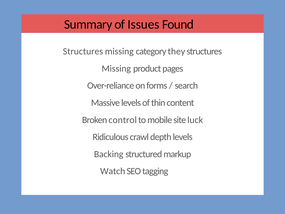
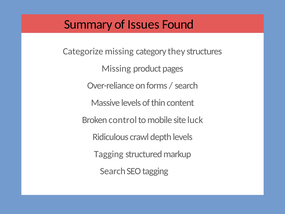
Structures: Structures -> Categorize (83, 51)
Backing: Backing -> Tagging (109, 154)
Watch: Watch -> Search (113, 171)
